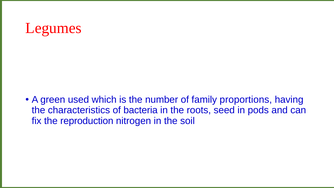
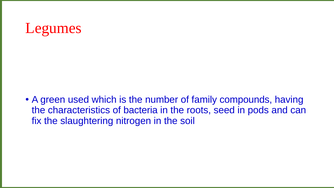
proportions: proportions -> compounds (246, 100)
reproduction: reproduction -> slaughtering (87, 121)
